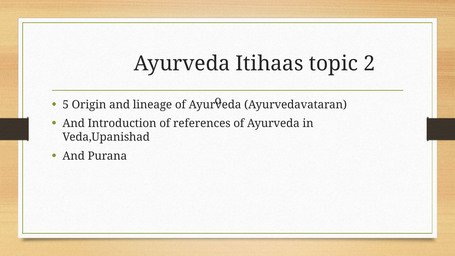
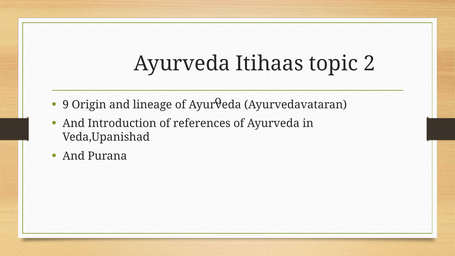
5: 5 -> 9 (66, 105)
